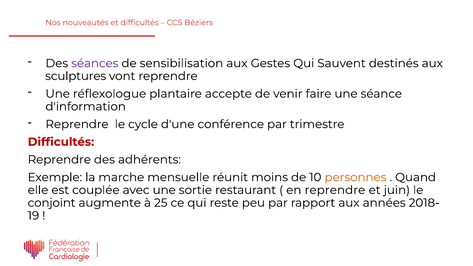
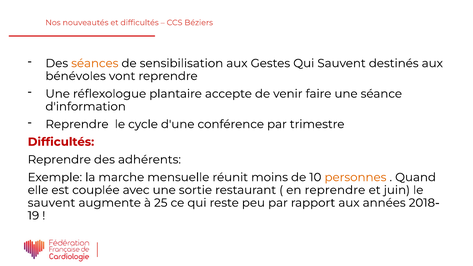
séances colour: purple -> orange (95, 63)
sculptures: sculptures -> bénévoles (76, 76)
conjoint: conjoint -> sauvent (52, 203)
